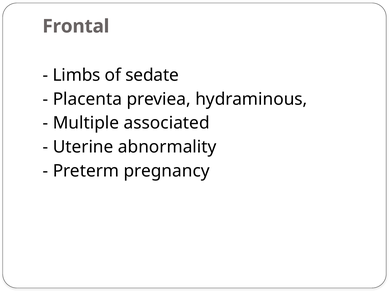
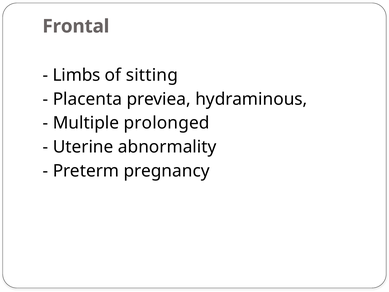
sedate: sedate -> sitting (152, 75)
associated: associated -> prolonged (167, 123)
